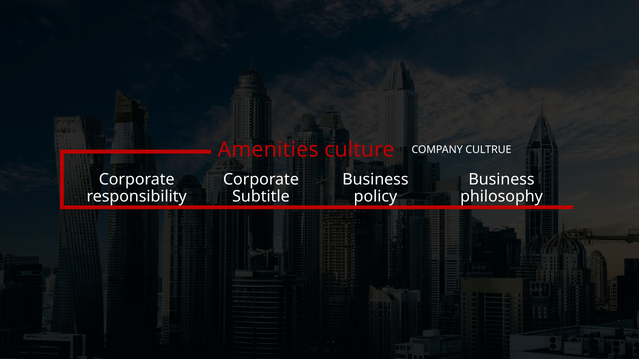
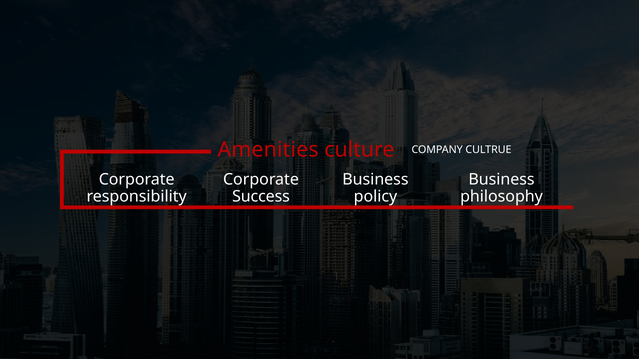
Subtitle: Subtitle -> Success (261, 197)
